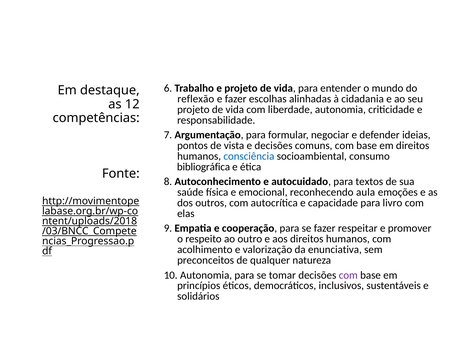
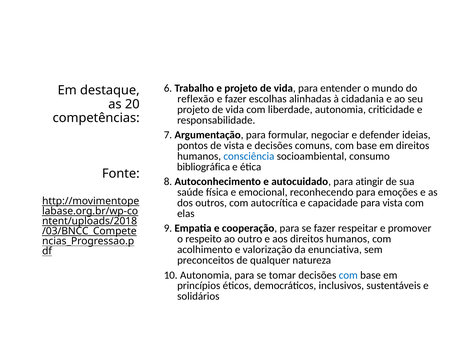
12: 12 -> 20 (132, 104)
textos: textos -> atingir (369, 182)
reconhecendo aula: aula -> para (366, 192)
para livro: livro -> vista (393, 203)
com colour: purple -> blue (348, 275)
